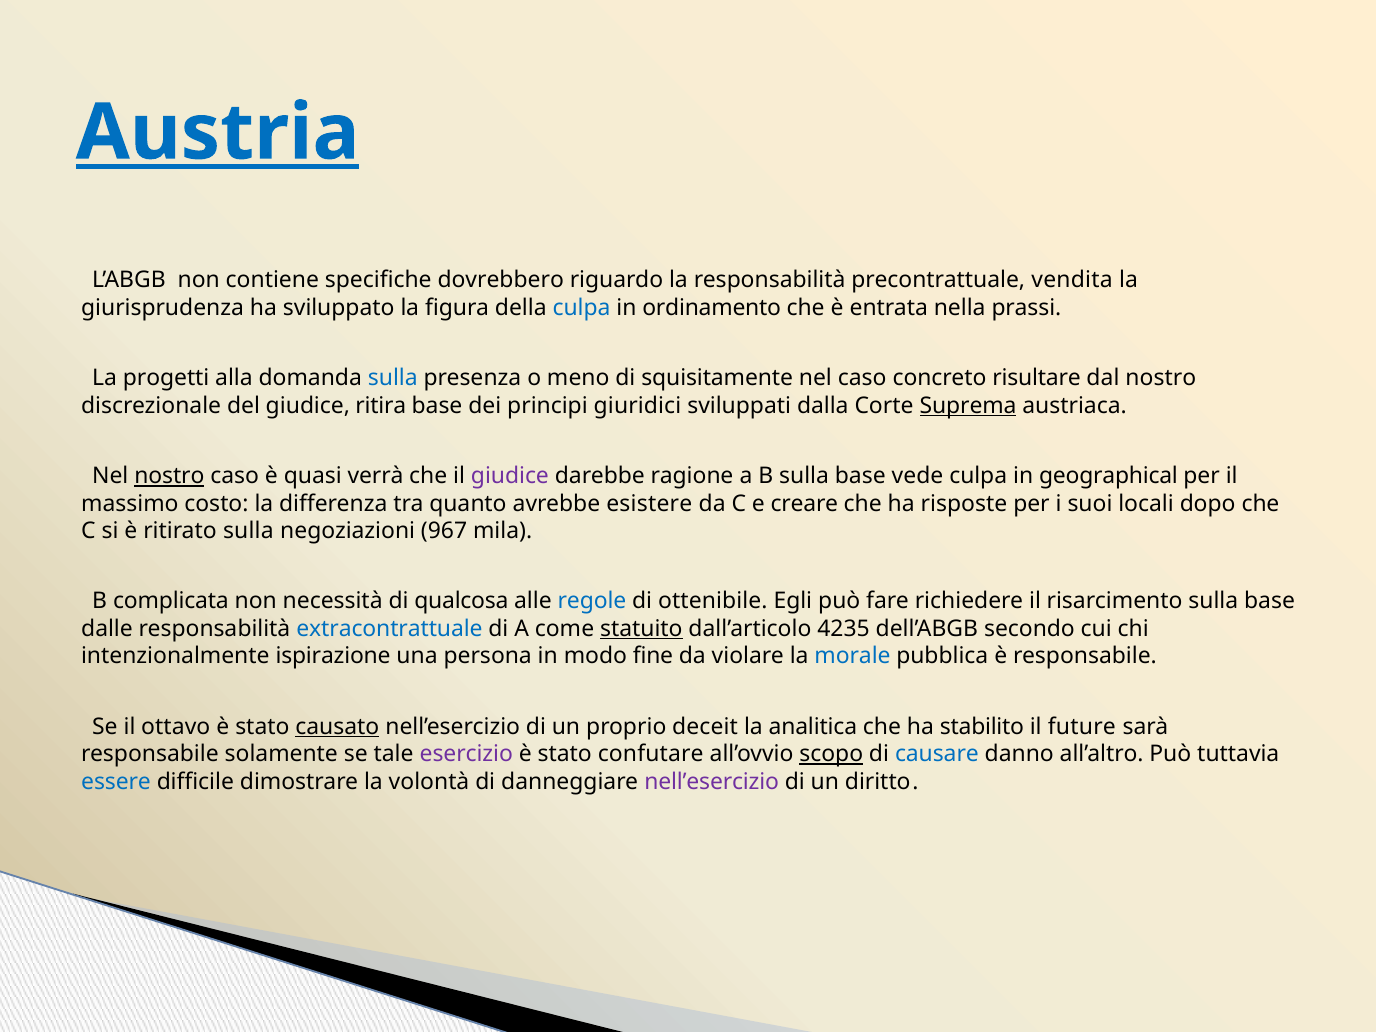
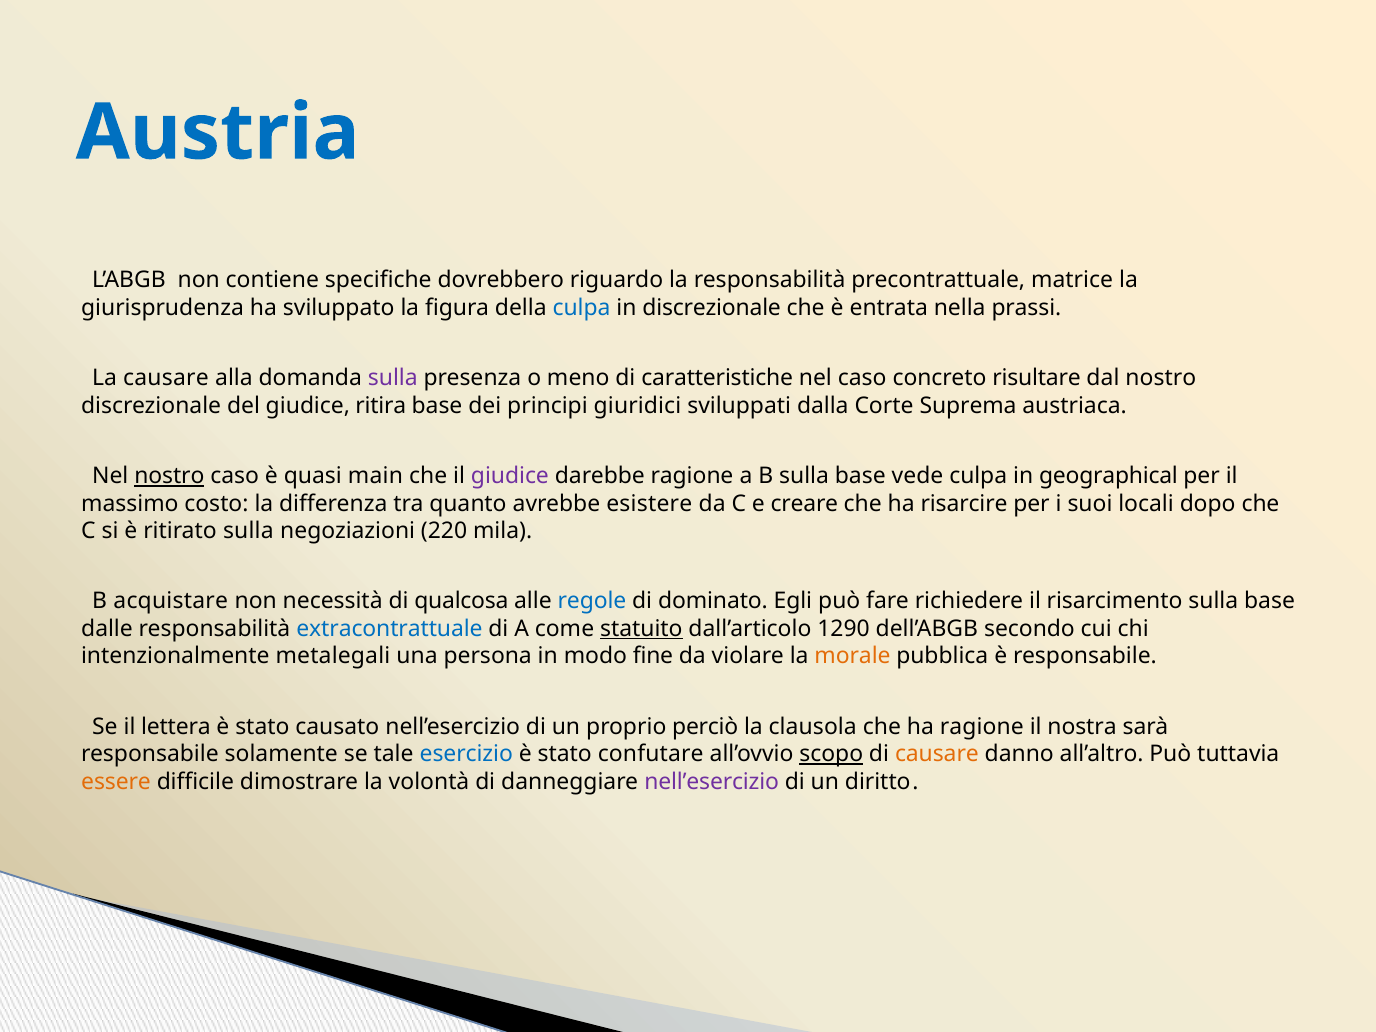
Austria underline: present -> none (218, 133)
vendita: vendita -> matrice (1072, 280)
in ordinamento: ordinamento -> discrezionale (712, 308)
La progetti: progetti -> causare (166, 378)
sulla colour: blue -> purple (393, 378)
squisitamente: squisitamente -> caratteristiche (717, 378)
Suprema underline: present -> none (968, 406)
verrà: verrà -> main (375, 476)
risposte: risposte -> risarcire (964, 504)
967: 967 -> 220 (444, 531)
complicata: complicata -> acquistare (171, 601)
ottenibile: ottenibile -> dominato (713, 601)
4235: 4235 -> 1290 (844, 629)
ispirazione: ispirazione -> metalegali (333, 656)
morale colour: blue -> orange (852, 656)
ottavo: ottavo -> lettera (176, 727)
causato underline: present -> none (337, 727)
deceit: deceit -> perciò (705, 727)
analitica: analitica -> clausola (813, 727)
ha stabilito: stabilito -> ragione (982, 727)
future: future -> nostra (1082, 727)
esercizio colour: purple -> blue (466, 754)
causare colour: blue -> orange (937, 754)
essere colour: blue -> orange (116, 782)
